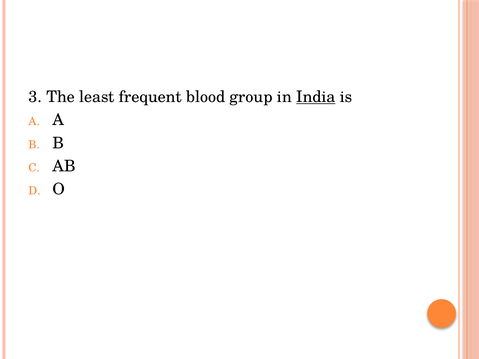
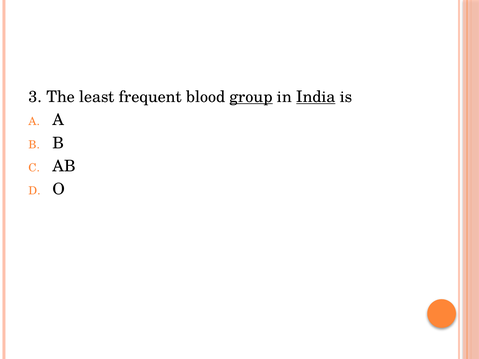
group underline: none -> present (251, 97)
